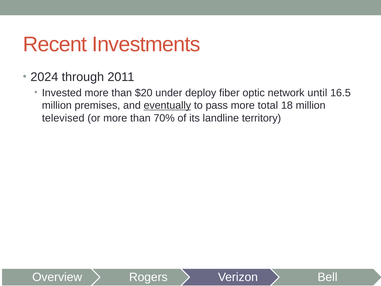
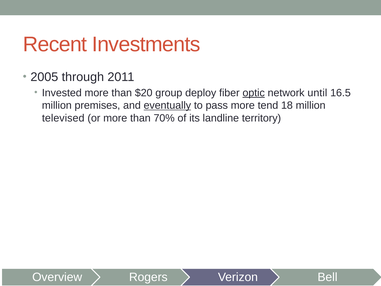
2024: 2024 -> 2005 (44, 77)
under: under -> group (169, 93)
optic underline: none -> present (254, 93)
total: total -> tend (268, 105)
